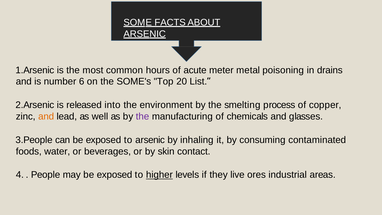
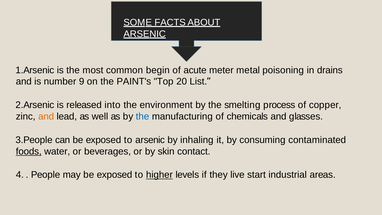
hours: hours -> begin (158, 70)
6: 6 -> 9 (82, 82)
SOME's: SOME's -> PAINT's (134, 82)
the colour: purple -> blue (142, 116)
foods underline: none -> present (29, 151)
ores: ores -> start (257, 175)
